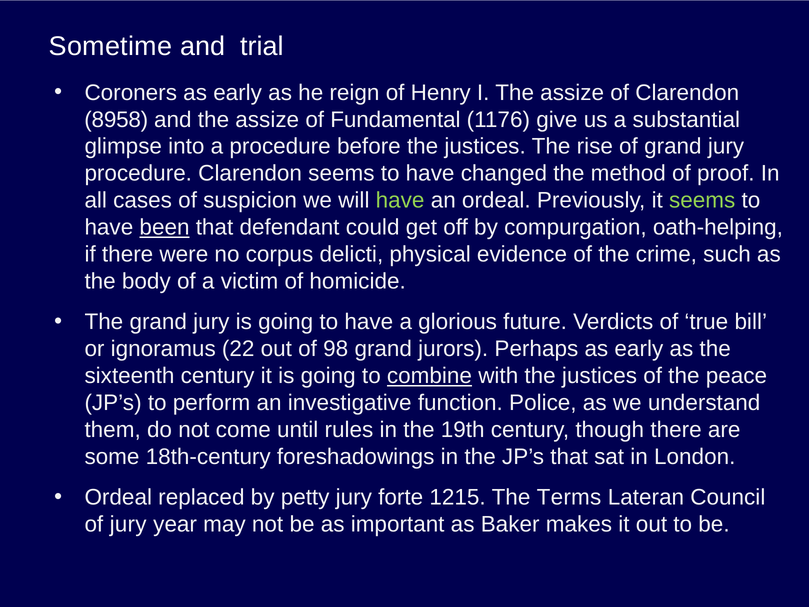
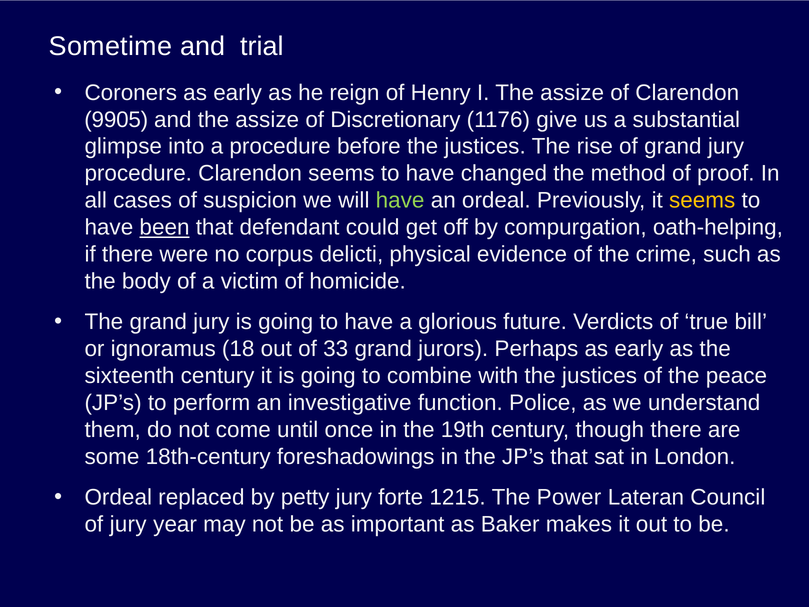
8958: 8958 -> 9905 (116, 120)
Fundamental: Fundamental -> Discretionary (395, 120)
seems colour: light green -> yellow (702, 200)
22: 22 -> 18 (238, 349)
98: 98 -> 33 (336, 349)
combine underline: present -> none (429, 376)
rules: rules -> once (349, 430)
Terms: Terms -> Power (569, 497)
